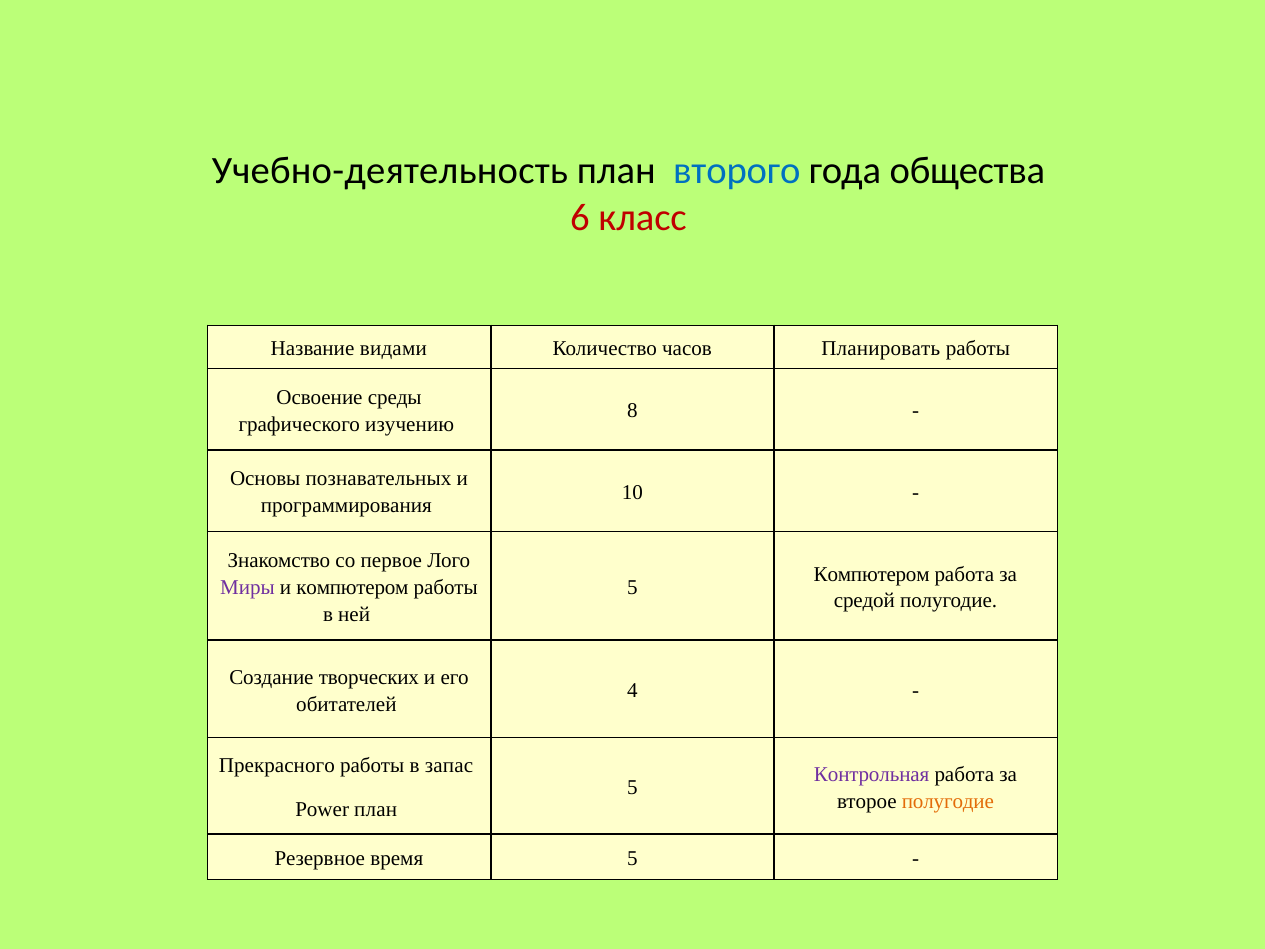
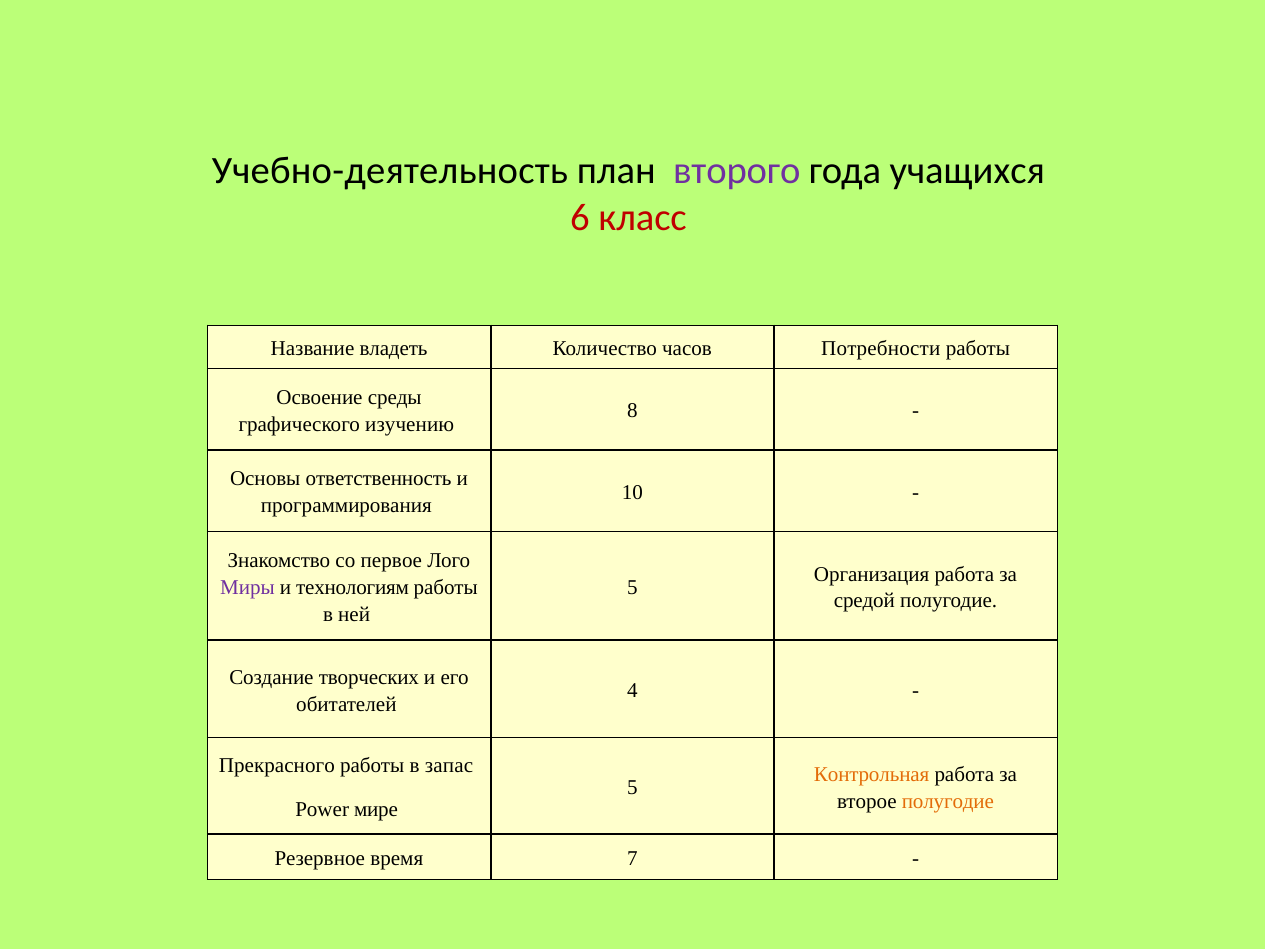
второго colour: blue -> purple (737, 171)
общества: общества -> учащихся (967, 171)
видами: видами -> владеть (394, 349)
Планировать: Планировать -> Потребности (881, 349)
познавательных: познавательных -> ответственность (379, 479)
Компютером: Компютером -> Организация (872, 574)
и компютером: компютером -> технологиям (353, 587)
Контрольная colour: purple -> orange (872, 774)
Power план: план -> мире (376, 810)
время 5: 5 -> 7 (632, 858)
